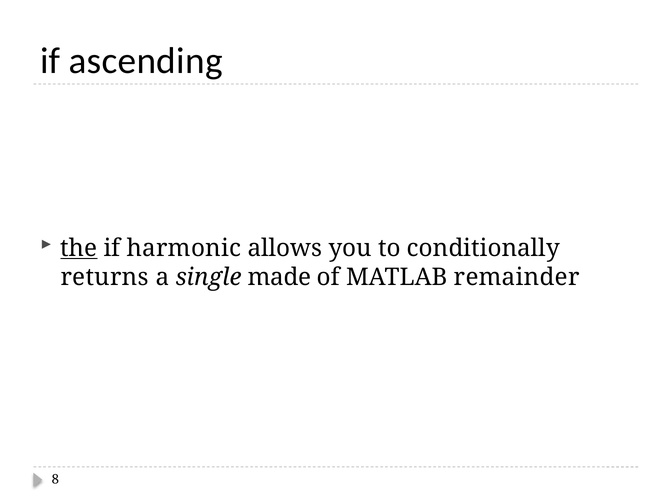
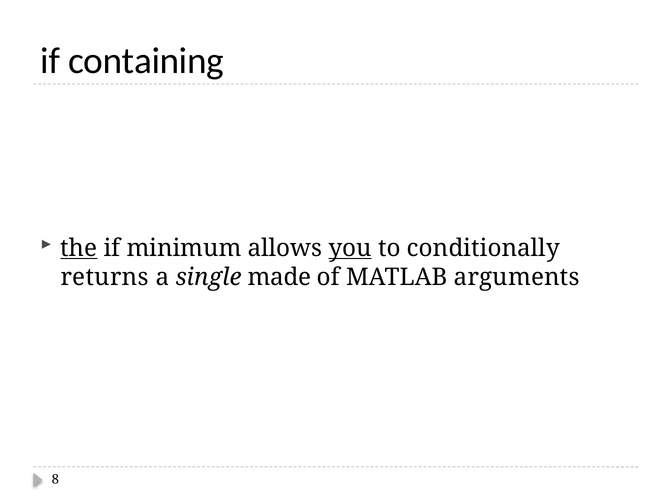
ascending: ascending -> containing (146, 61)
harmonic: harmonic -> minimum (184, 248)
you underline: none -> present (350, 248)
remainder: remainder -> arguments (517, 277)
